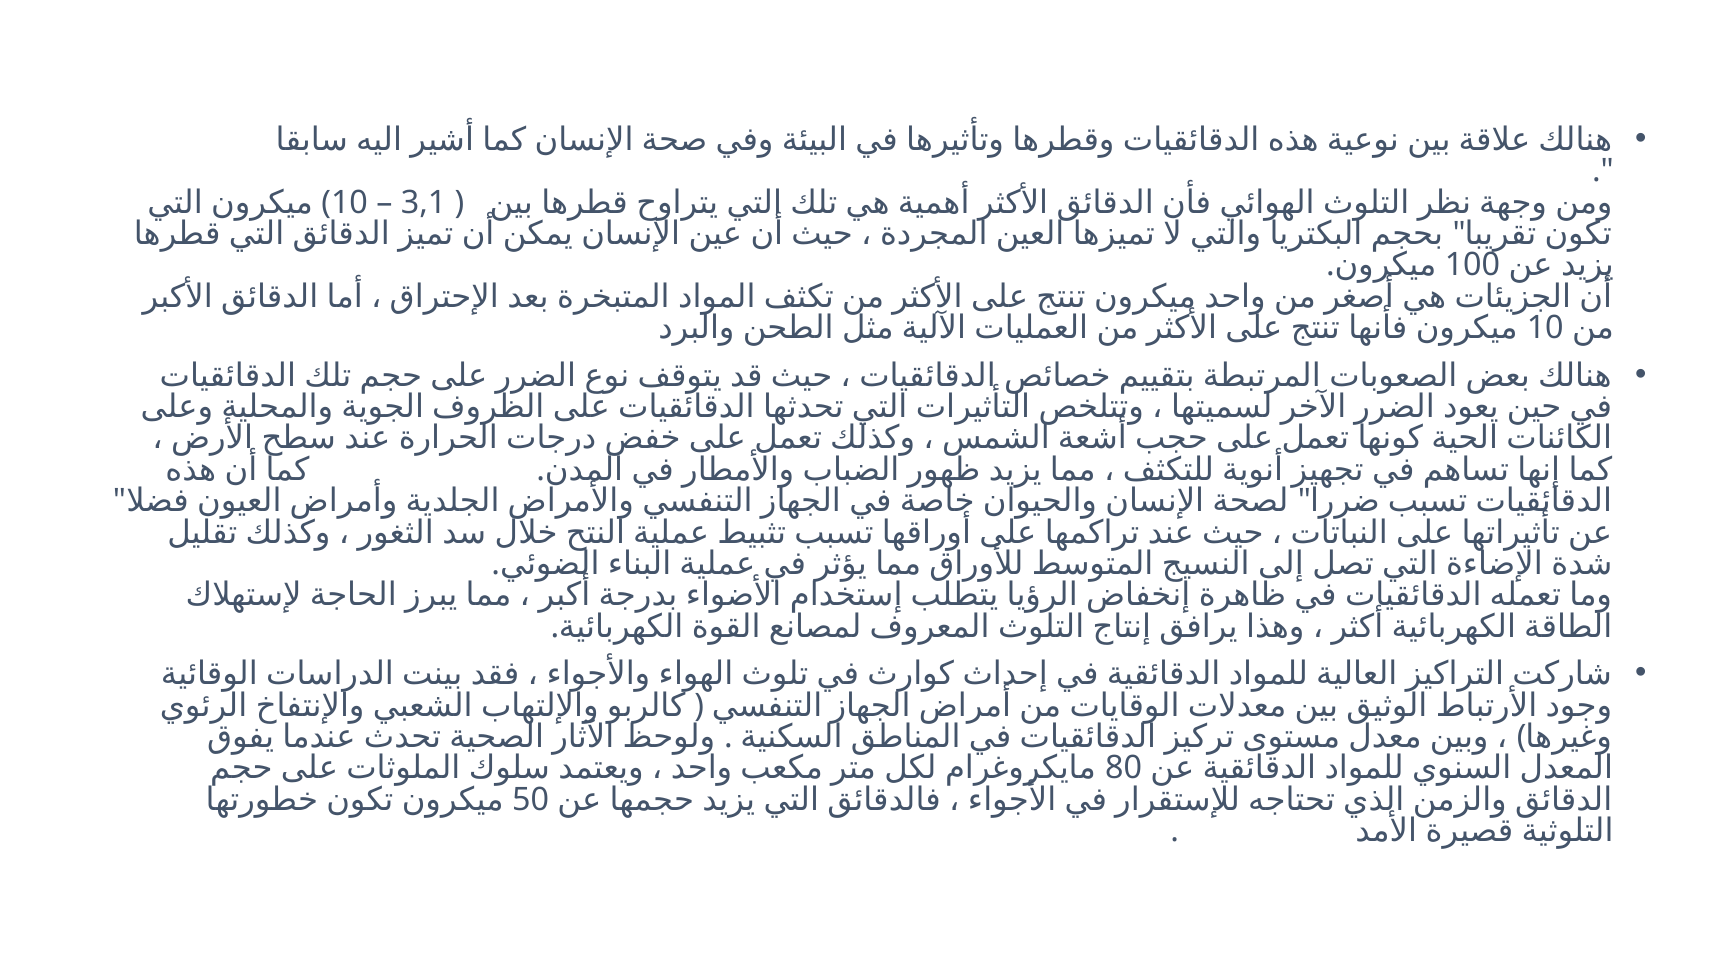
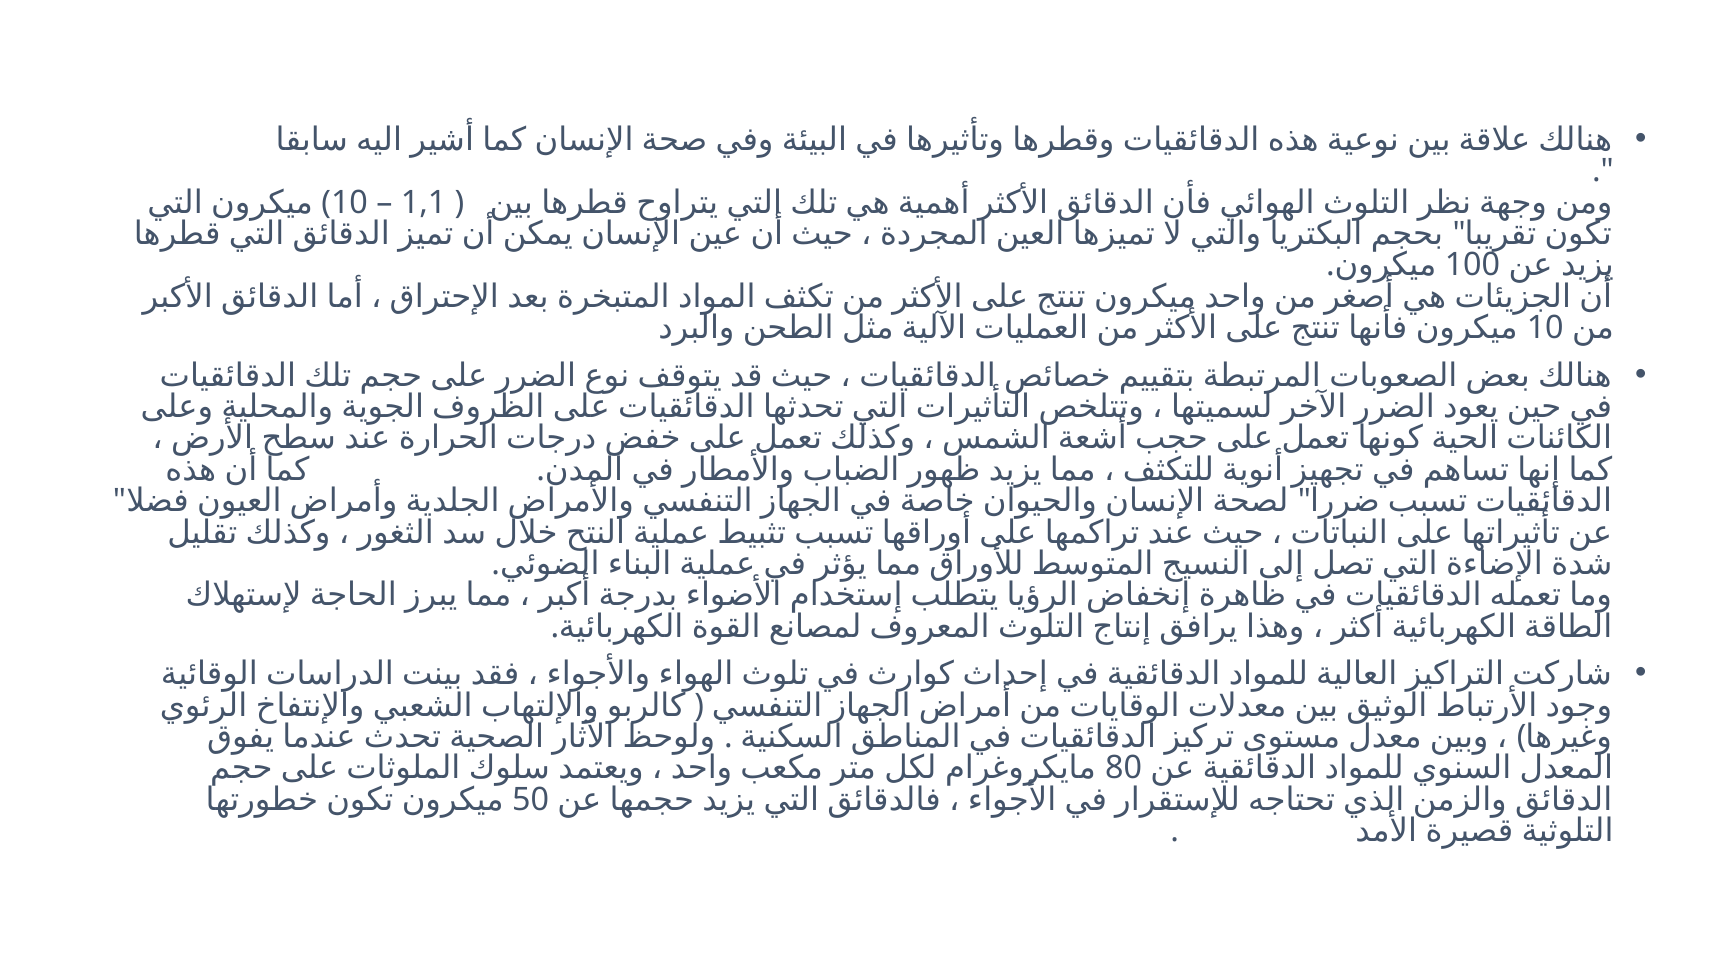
3,1: 3,1 -> 1,1 (424, 202)
